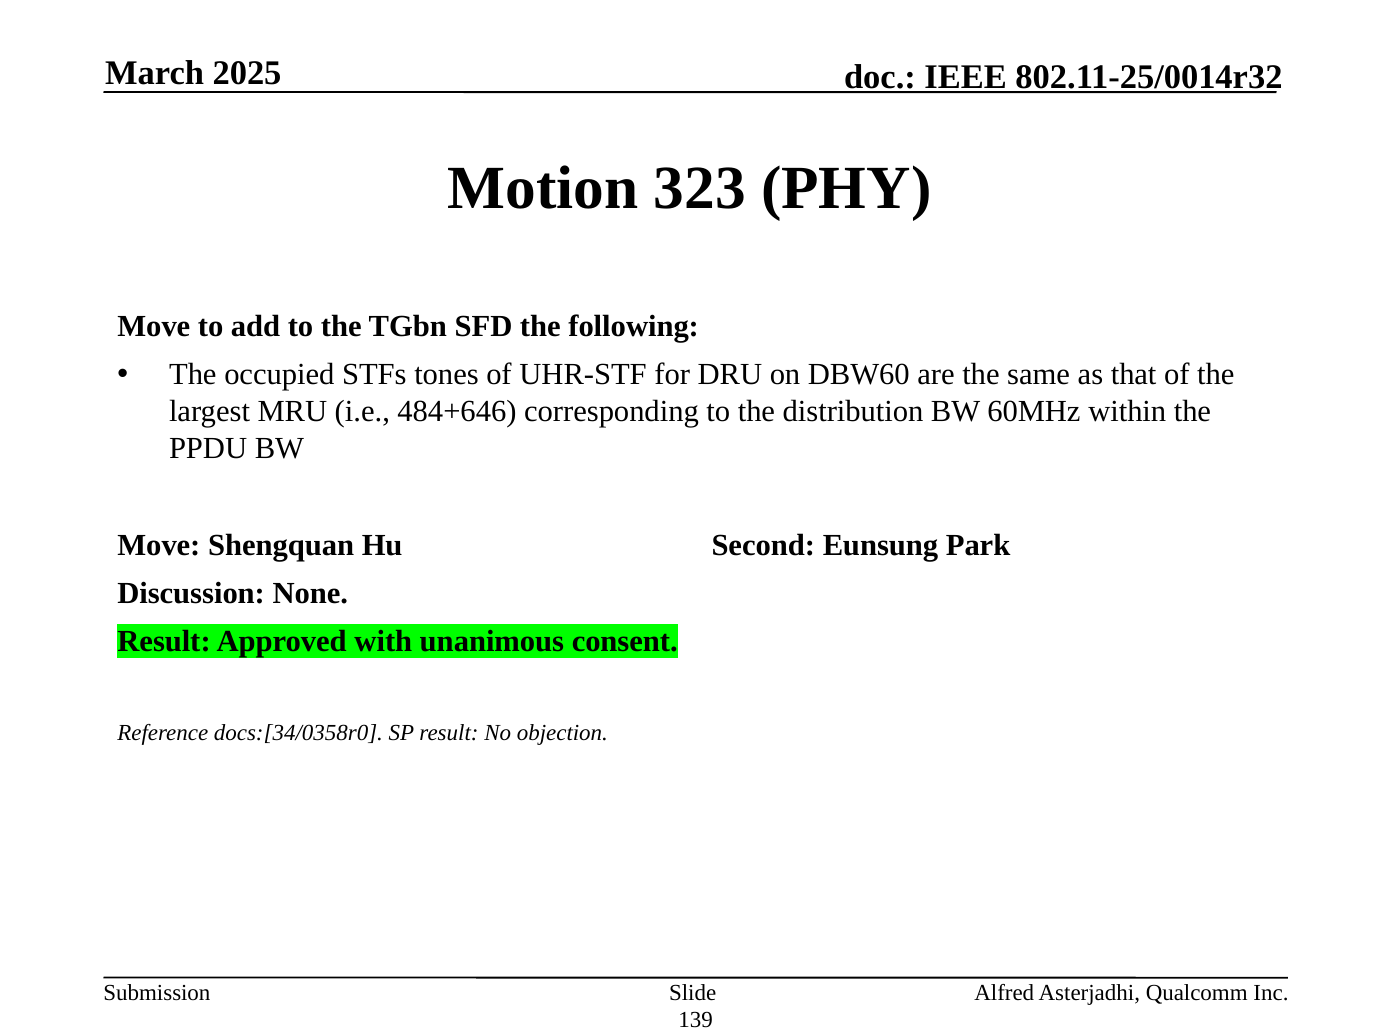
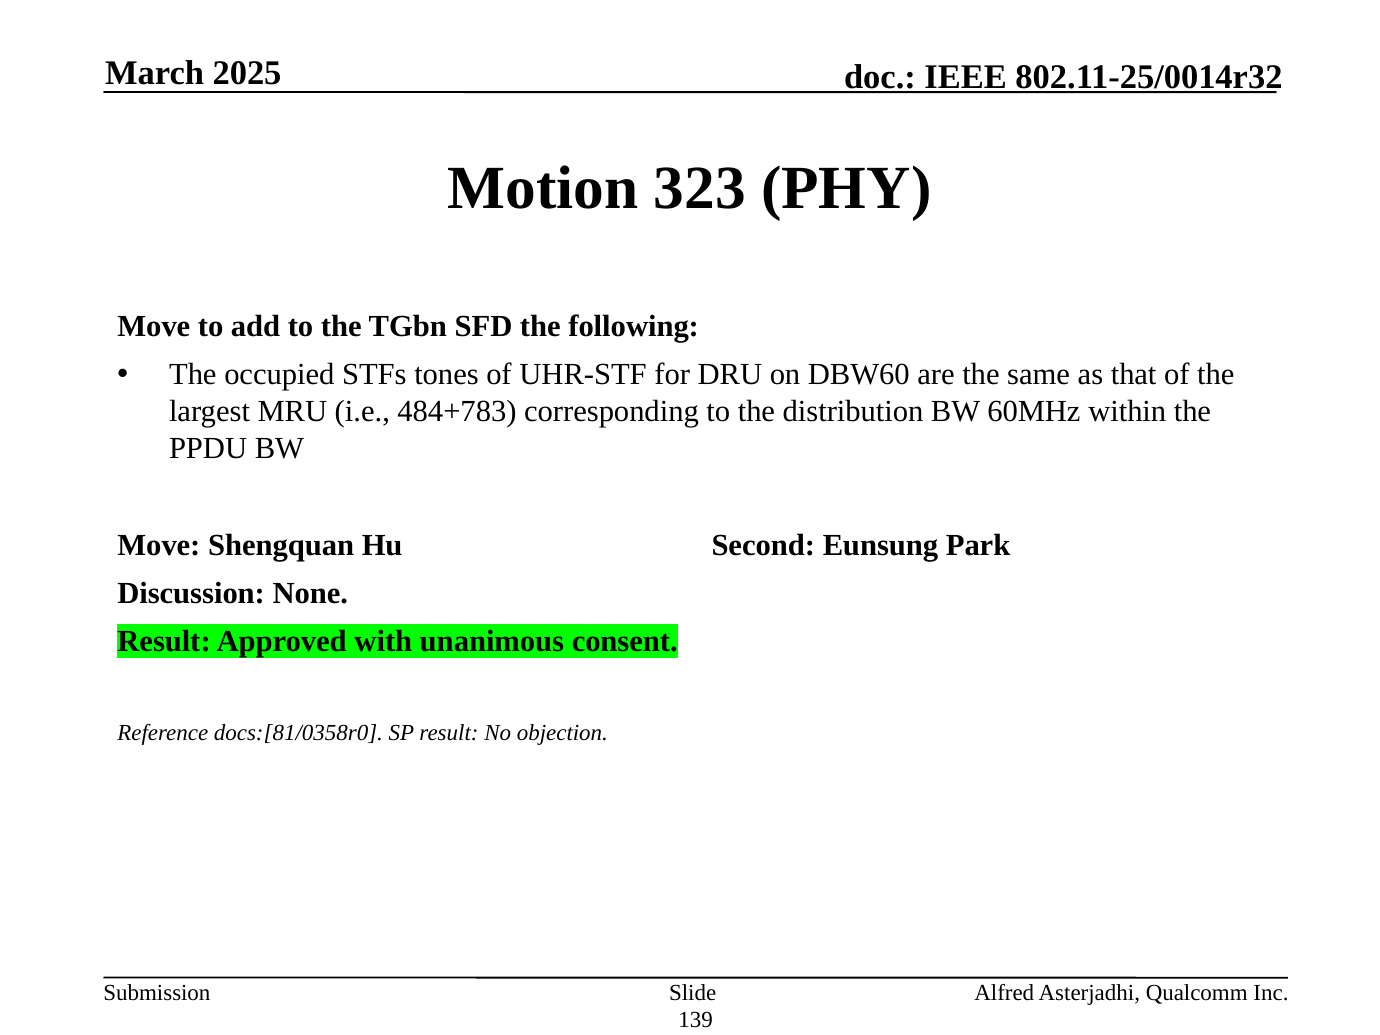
484+646: 484+646 -> 484+783 (457, 412)
docs:[34/0358r0: docs:[34/0358r0 -> docs:[81/0358r0 (298, 733)
